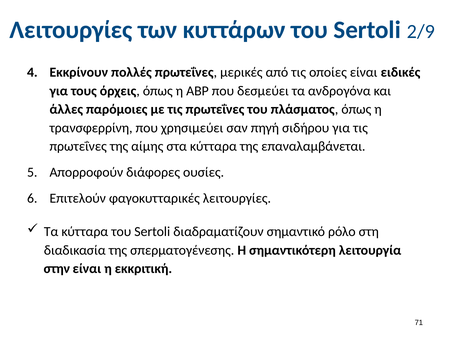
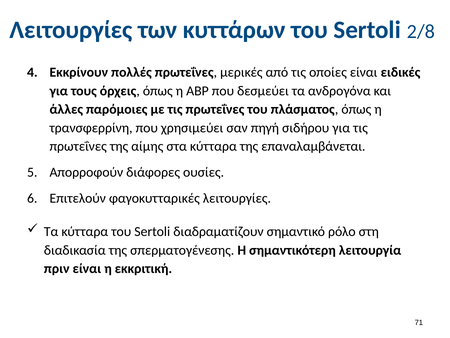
2/9: 2/9 -> 2/8 (421, 31)
στην: στην -> πριν (57, 268)
